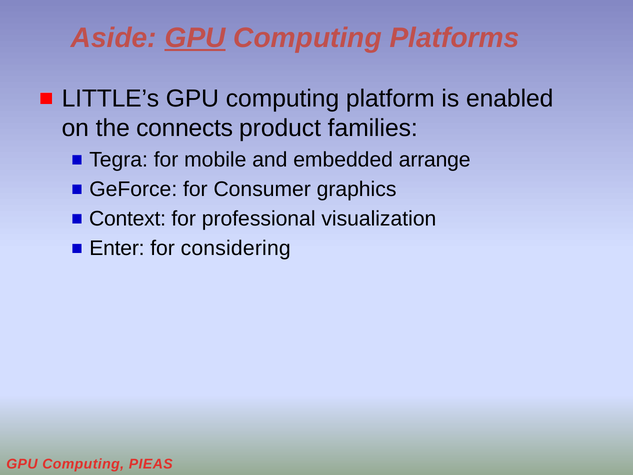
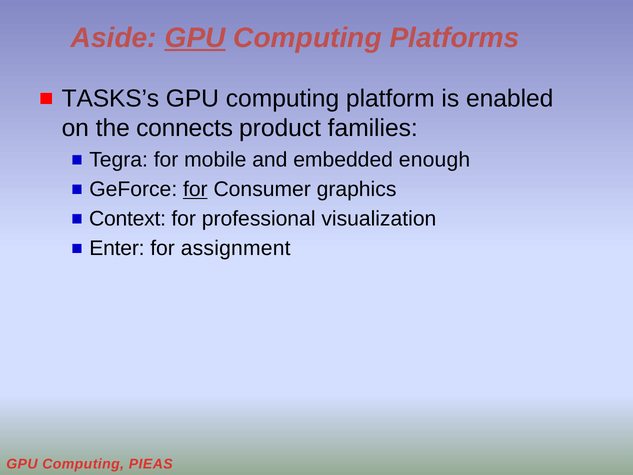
LITTLE’s: LITTLE’s -> TASKS’s (110, 99)
arrange: arrange -> enough (435, 160)
for underline: none -> present (195, 189)
considering: considering -> assignment (236, 248)
